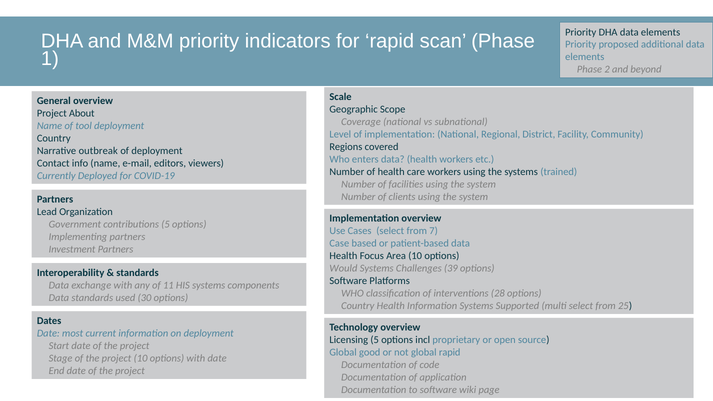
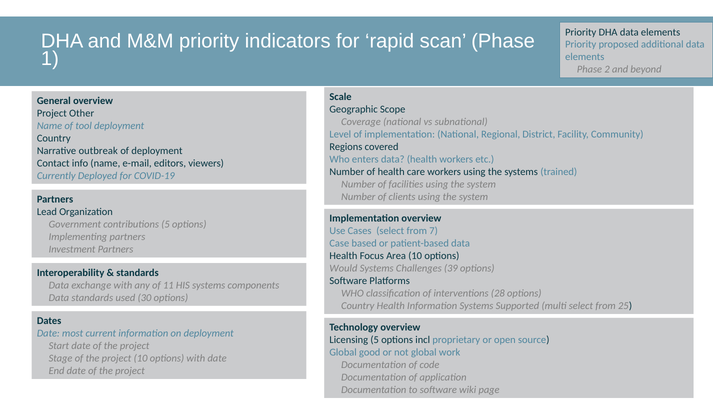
About: About -> Other (82, 113)
global rapid: rapid -> work (450, 352)
